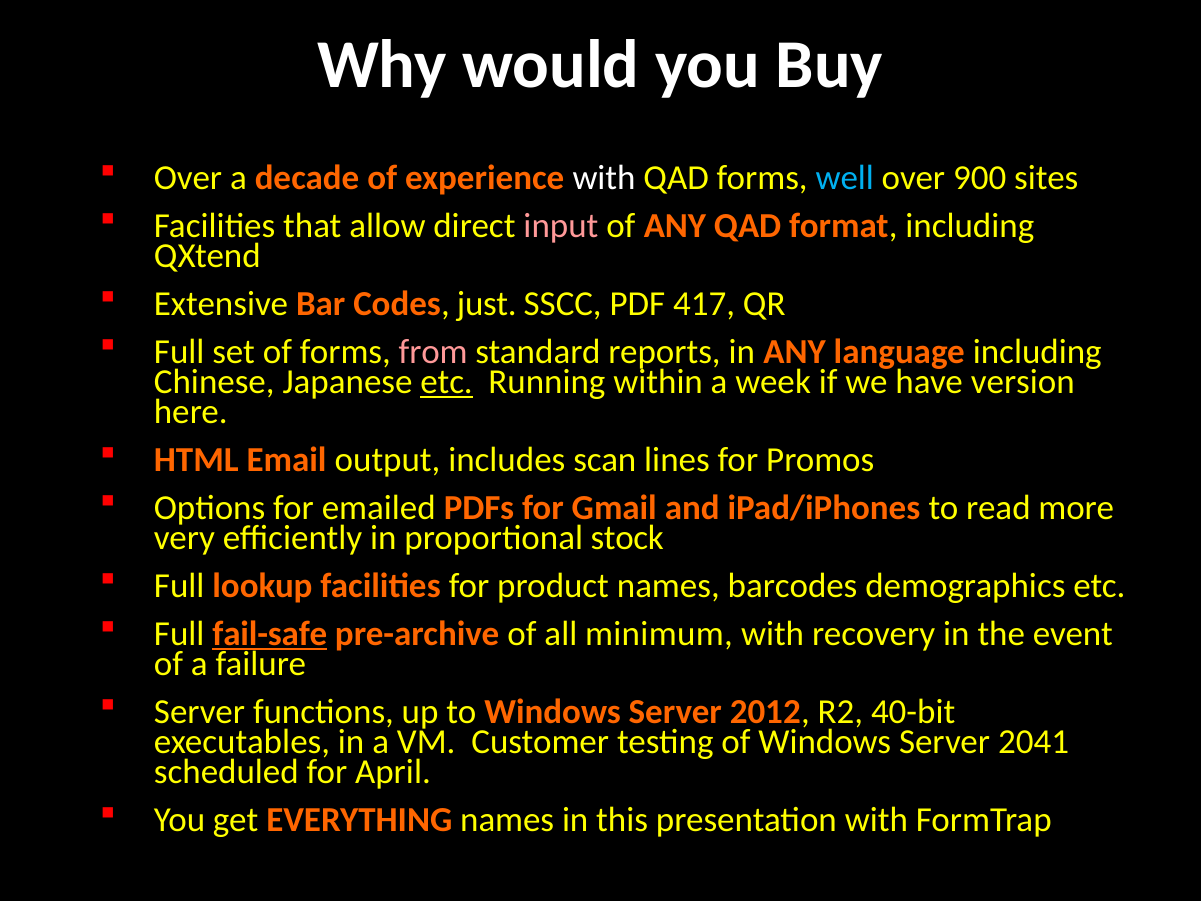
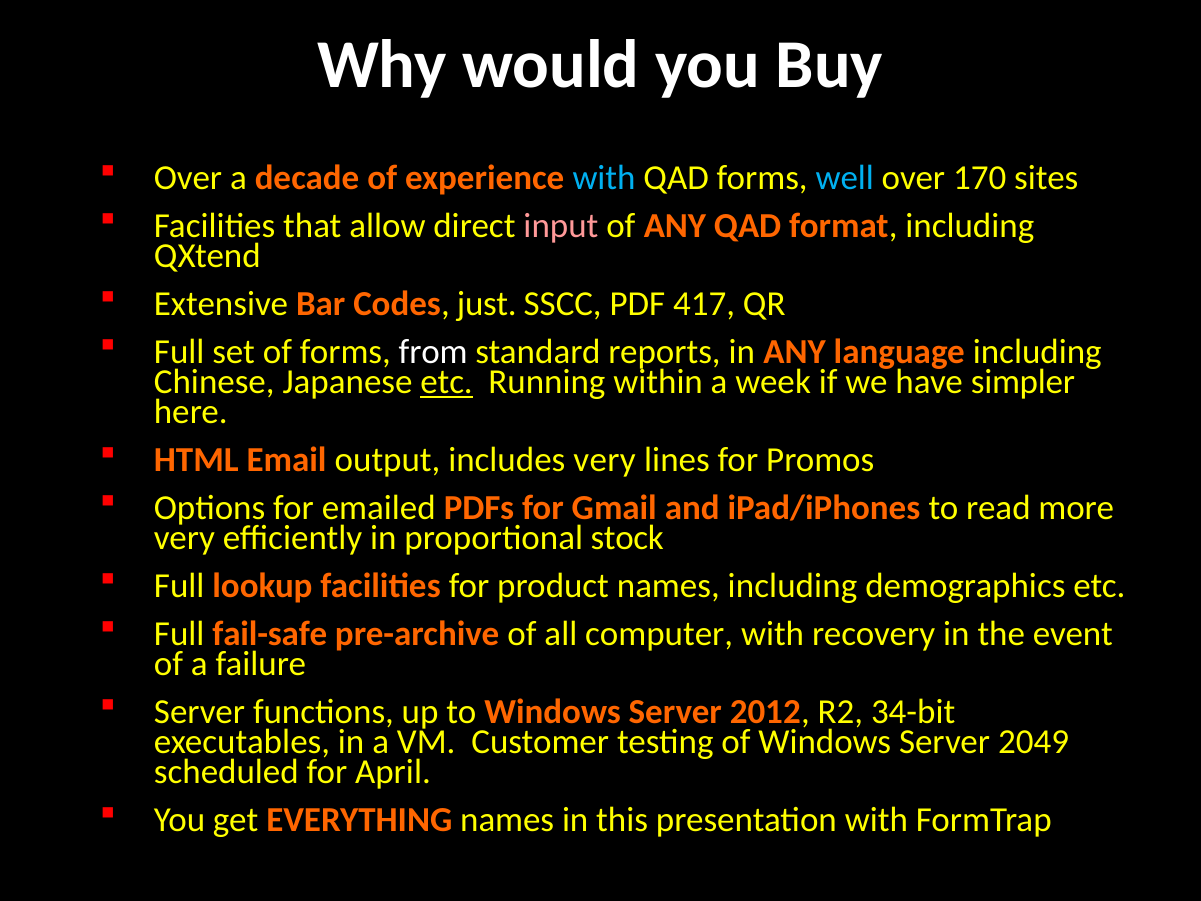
with colour: white -> light blue (604, 178)
900: 900 -> 170 (980, 178)
from colour: pink -> white (433, 352)
version: version -> simpler (1023, 382)
includes scan: scan -> very (605, 460)
names barcodes: barcodes -> including (792, 586)
fail-safe underline: present -> none (270, 634)
minimum: minimum -> computer (659, 634)
40-bit: 40-bit -> 34-bit (913, 712)
2041: 2041 -> 2049 (1034, 742)
